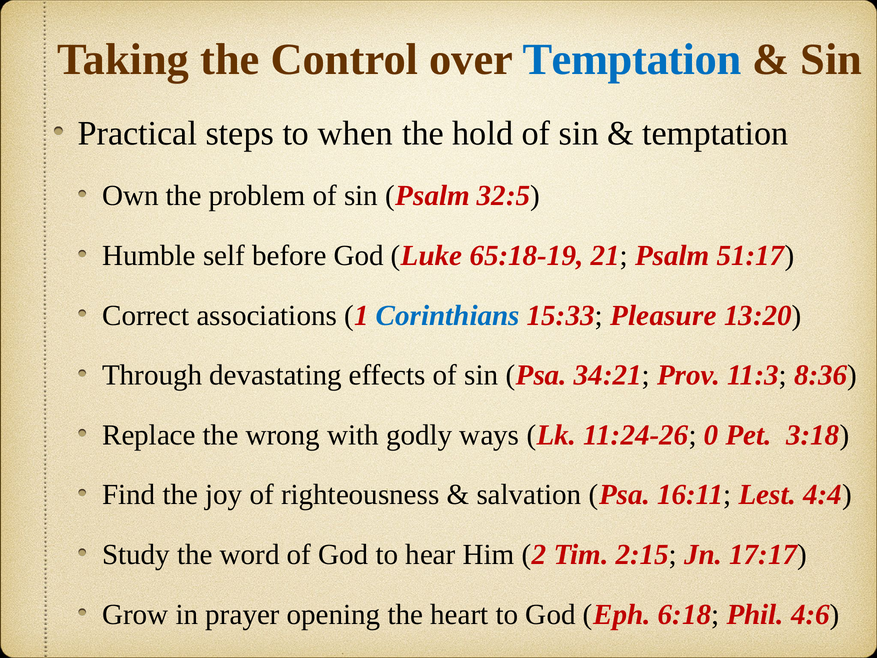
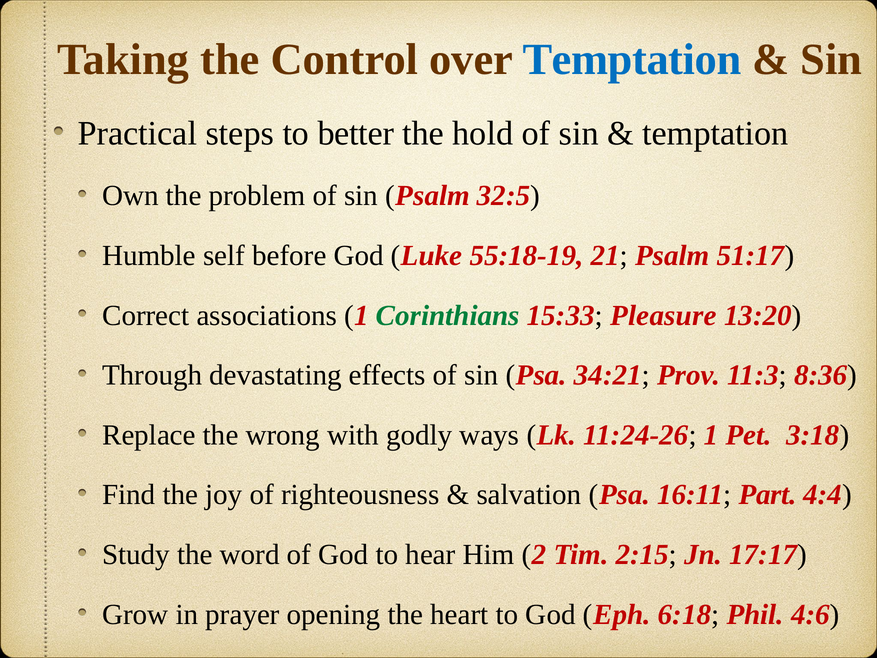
when: when -> better (356, 133)
65:18-19: 65:18-19 -> 55:18-19 (526, 256)
Corinthians colour: blue -> green (448, 315)
11:24-26 0: 0 -> 1 (711, 435)
Lest: Lest -> Part (767, 495)
